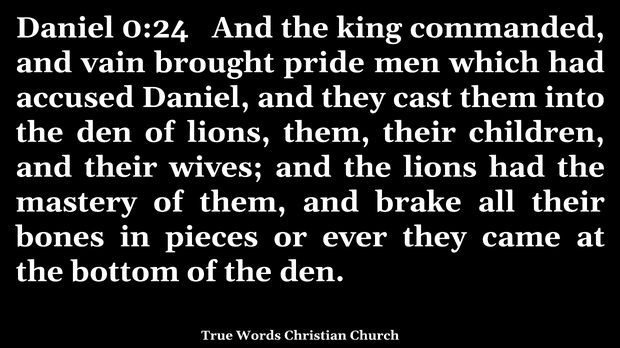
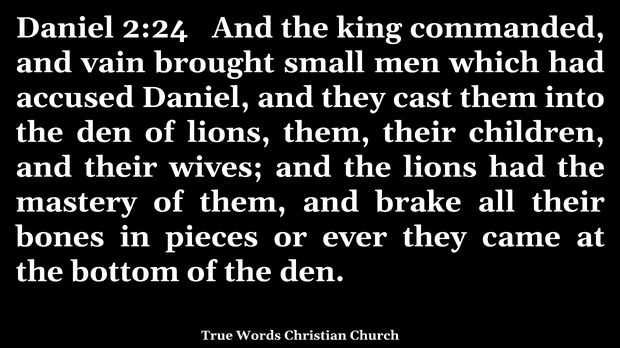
0:24: 0:24 -> 2:24 (155, 28)
pride: pride -> small (324, 63)
